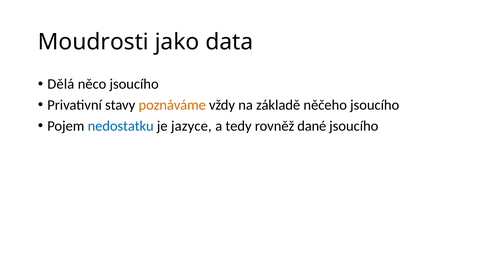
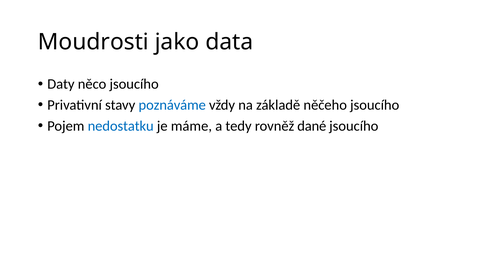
Dělá: Dělá -> Daty (61, 84)
poznáváme colour: orange -> blue (172, 105)
jazyce: jazyce -> máme (191, 126)
